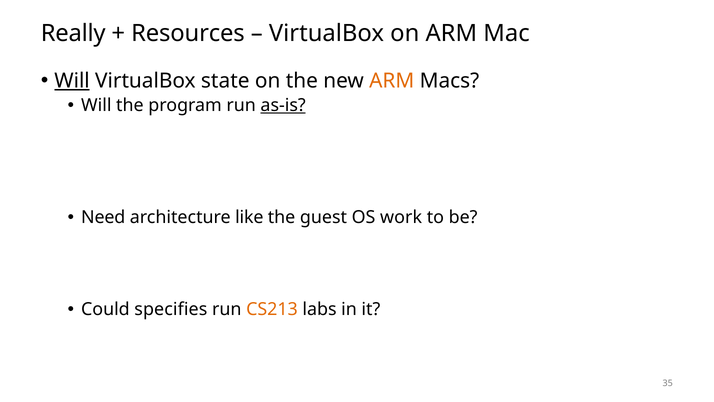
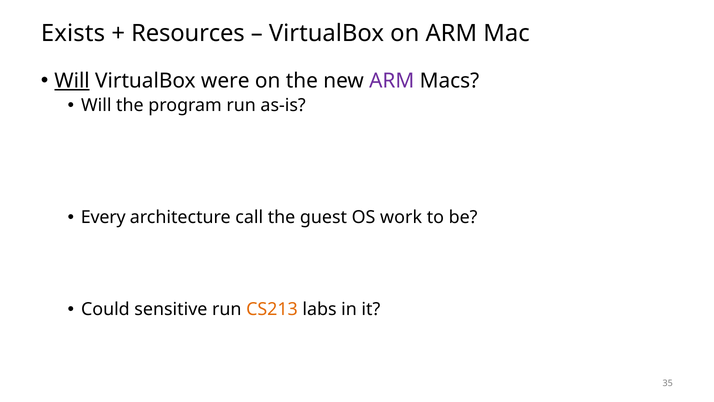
Really: Really -> Exists (73, 33)
state: state -> were (225, 81)
ARM colour: orange -> purple (392, 81)
as-is underline: present -> none (283, 105)
Need: Need -> Every (103, 217)
like: like -> call (249, 217)
specifies: specifies -> sensitive (171, 309)
